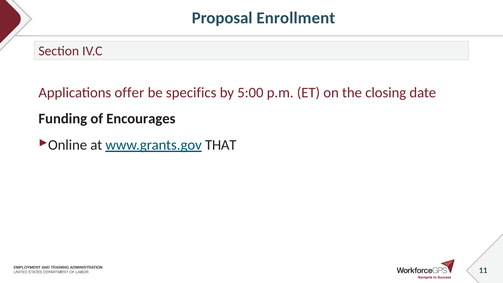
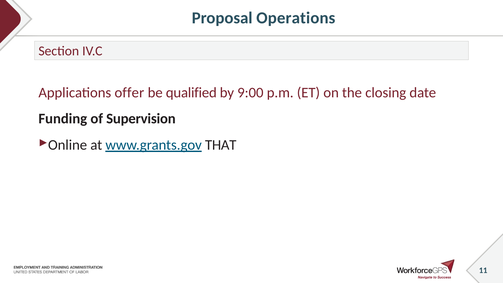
Enrollment: Enrollment -> Operations (296, 18)
specifics: specifics -> qualified (191, 93)
5:00: 5:00 -> 9:00 (250, 93)
Encourages: Encourages -> Supervision (141, 119)
